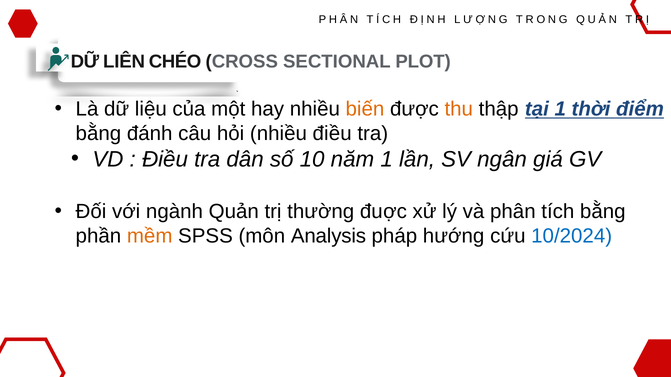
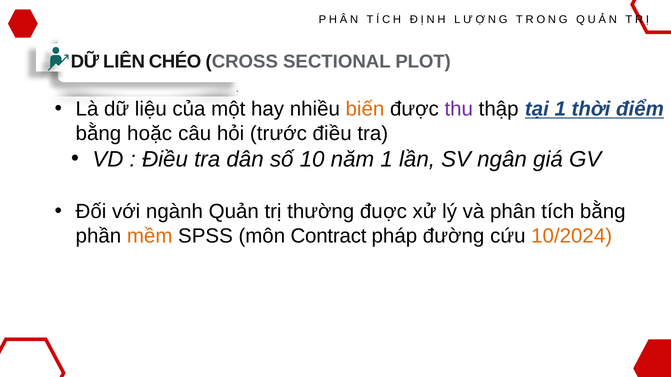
thu colour: orange -> purple (459, 109)
đánh: đánh -> hoặc (150, 134)
hỏi nhiều: nhiều -> trước (278, 134)
Analysis: Analysis -> Contract (329, 236)
hướng: hướng -> đường (454, 236)
10/2024 colour: blue -> orange (572, 236)
